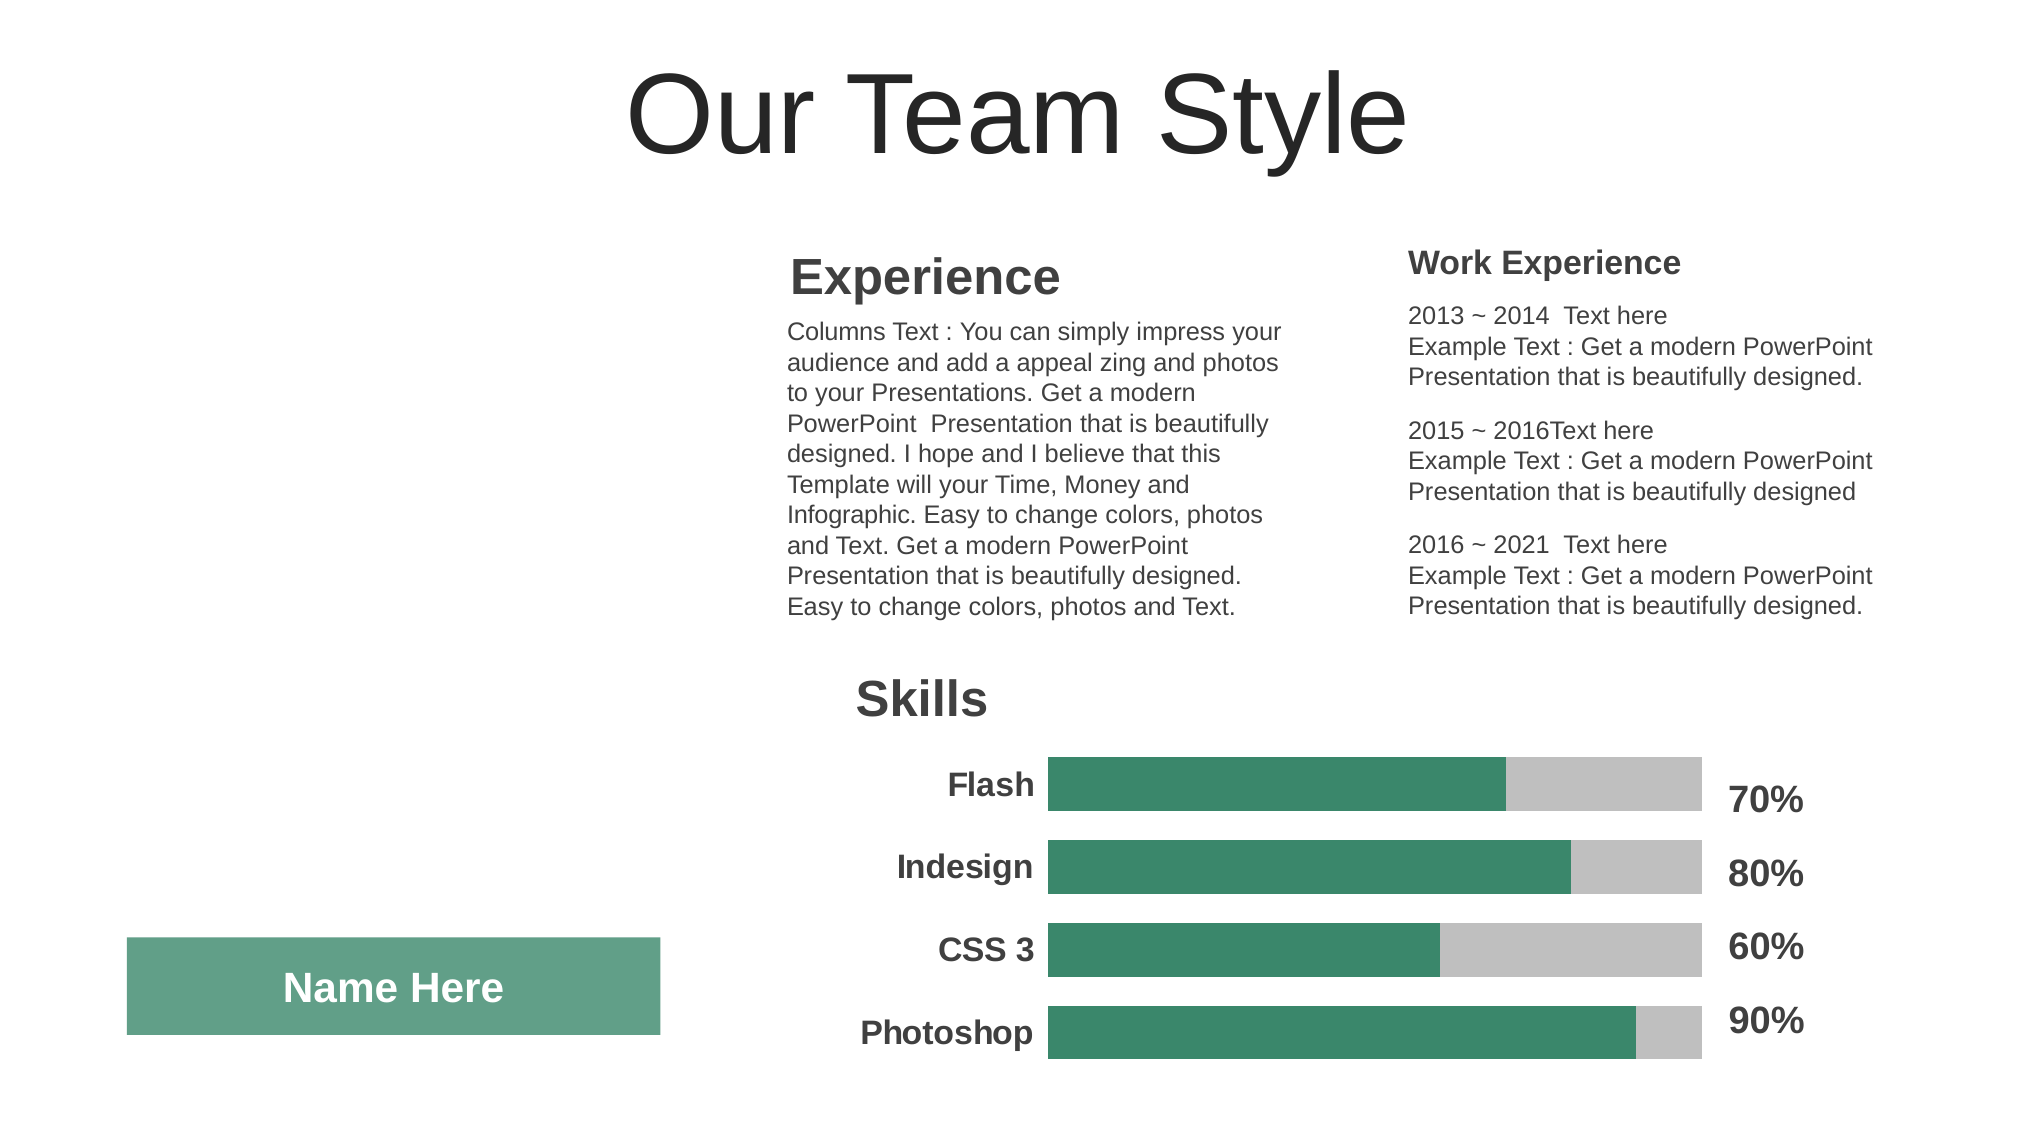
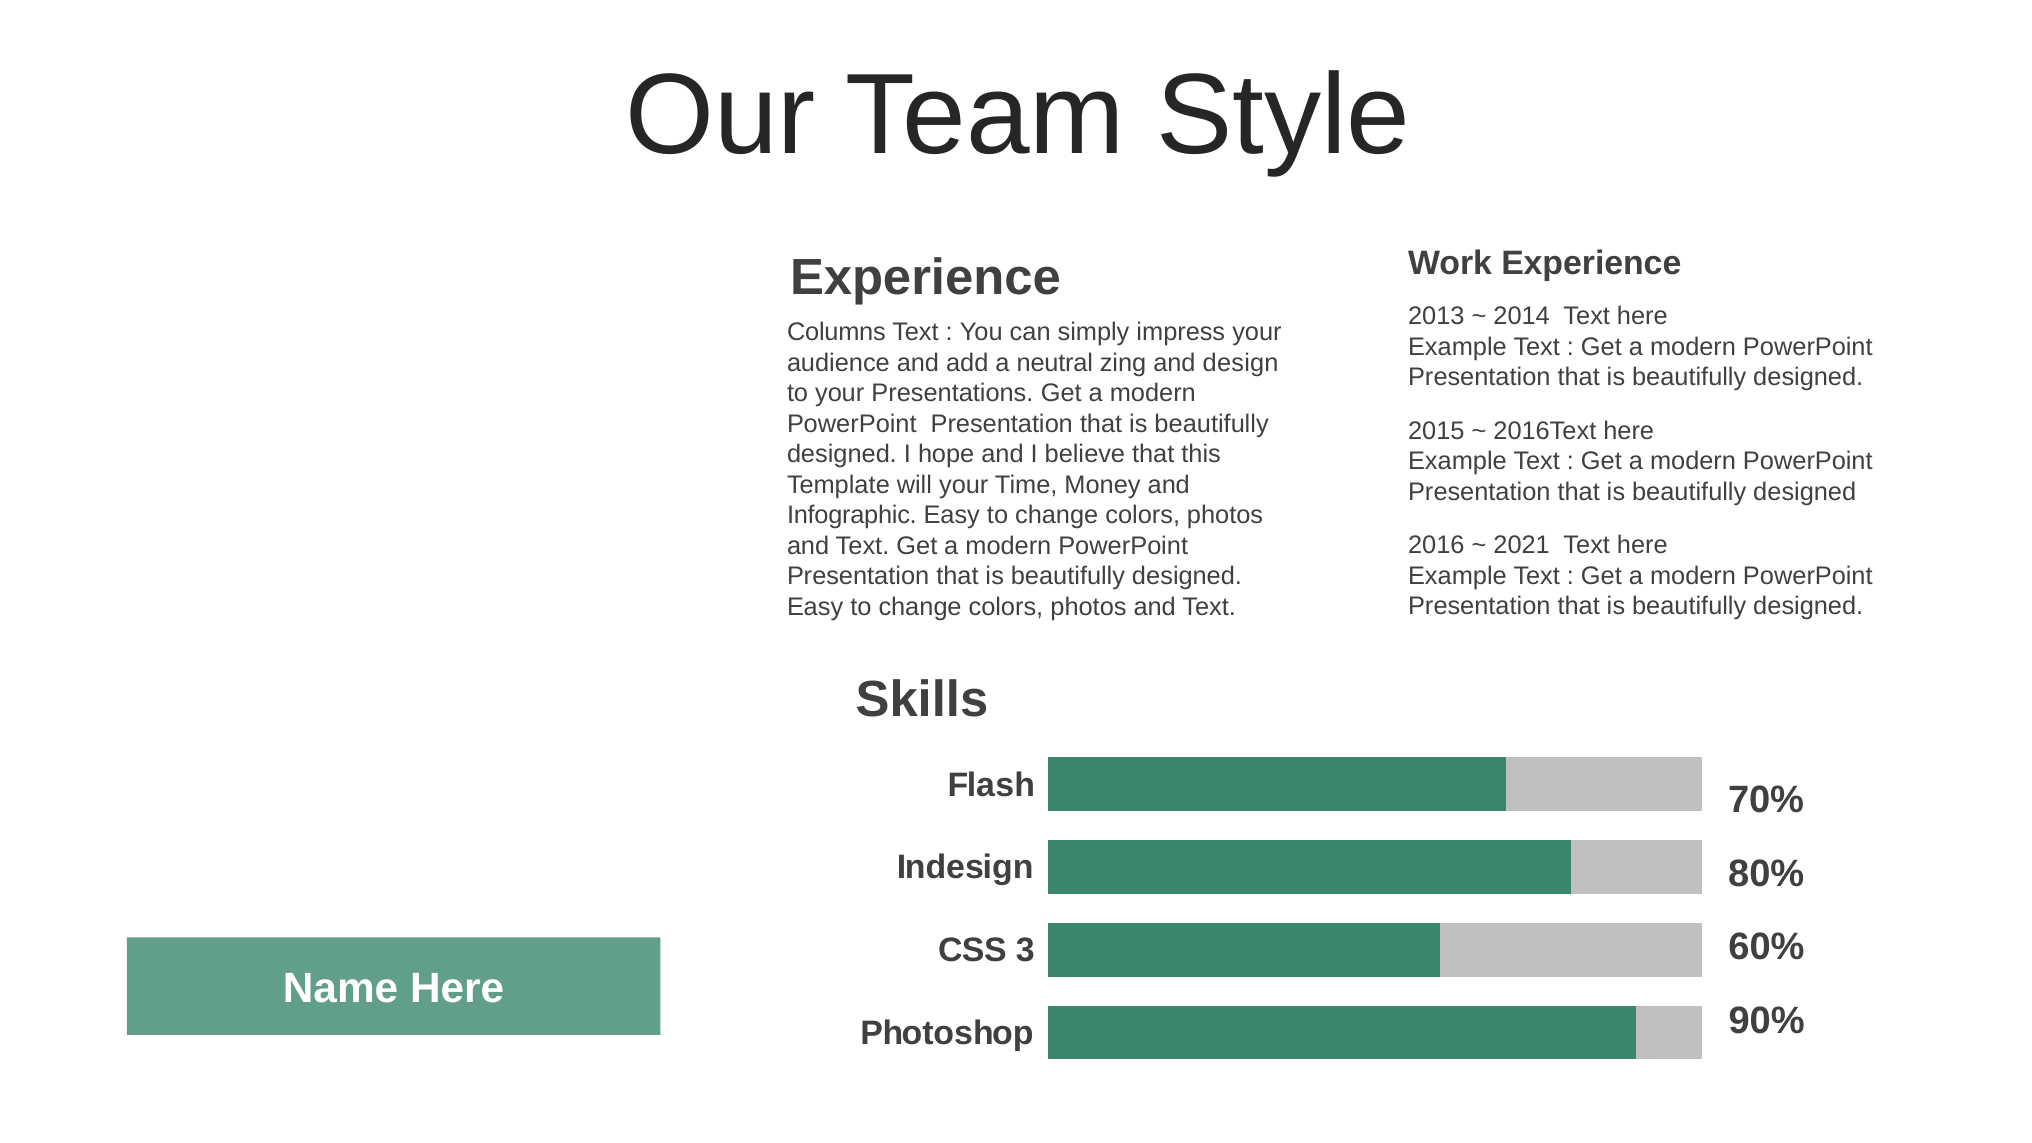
appeal: appeal -> neutral (1055, 363)
and photos: photos -> design (1241, 363)
